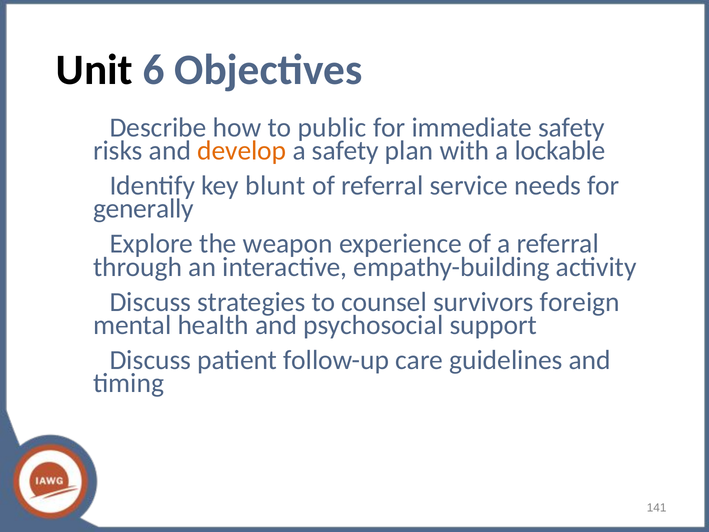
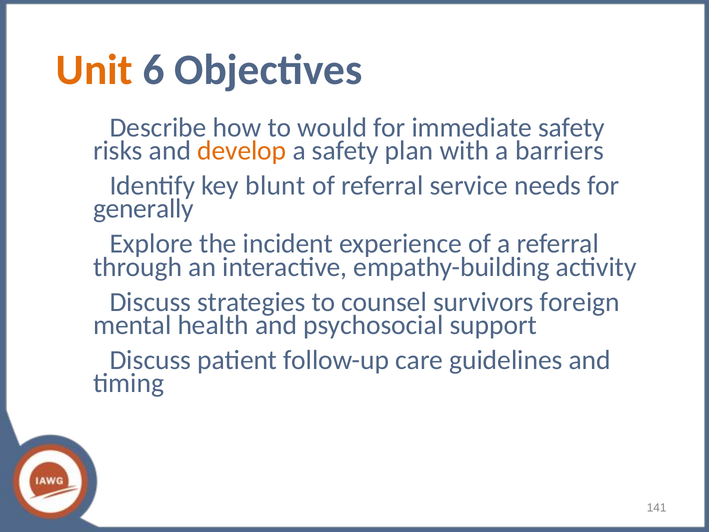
Unit colour: black -> orange (94, 70)
public: public -> would (332, 127)
lockable: lockable -> barriers (560, 151)
weapon: weapon -> incident (288, 244)
